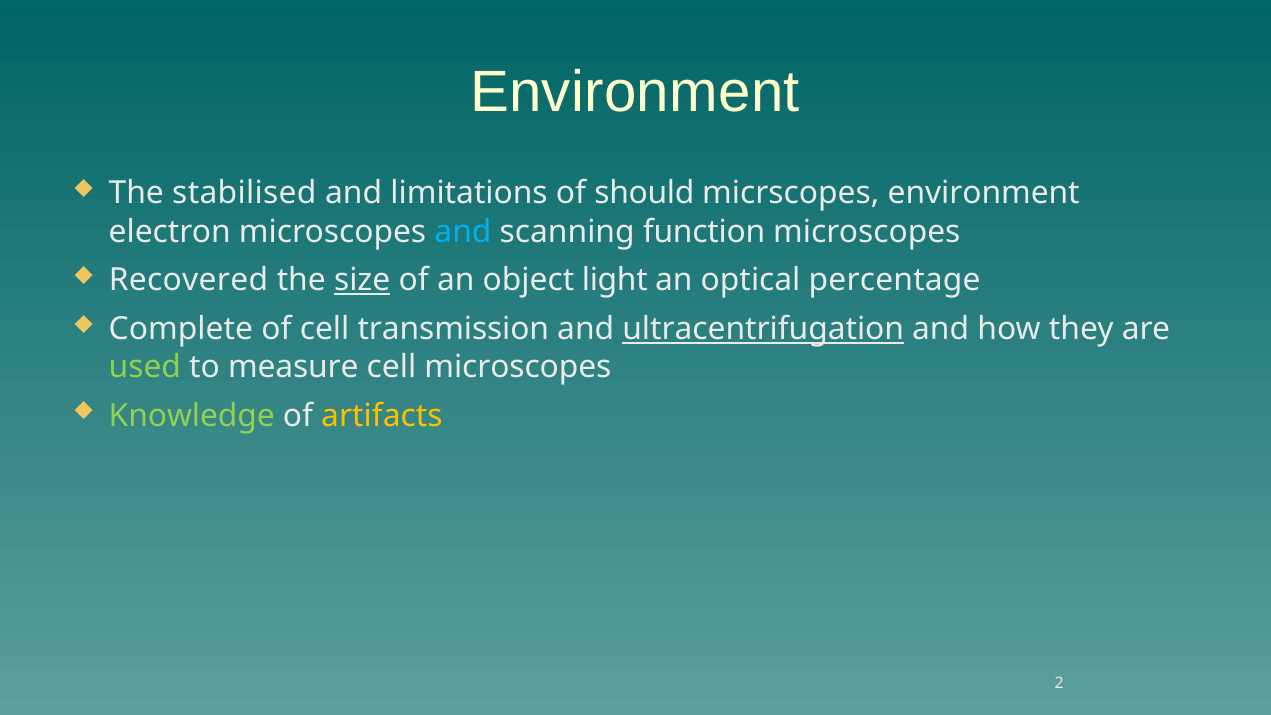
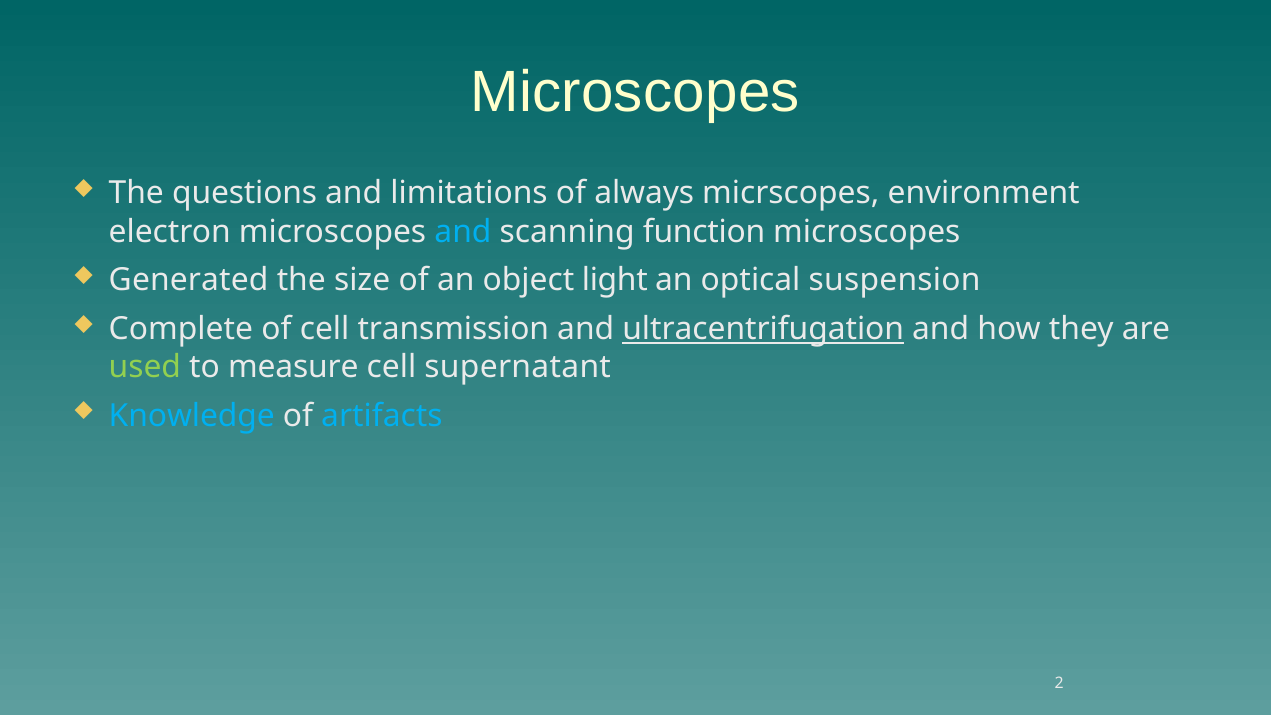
Environment: Environment -> Microscopes (635, 92)
stabilised: stabilised -> questions (245, 193)
should: should -> always (644, 193)
Recovered: Recovered -> Generated (189, 280)
size underline: present -> none (362, 280)
percentage: percentage -> suspension (895, 280)
cell microscopes: microscopes -> supernatant (518, 367)
Knowledge colour: light green -> light blue (192, 416)
artifacts colour: yellow -> light blue (382, 416)
